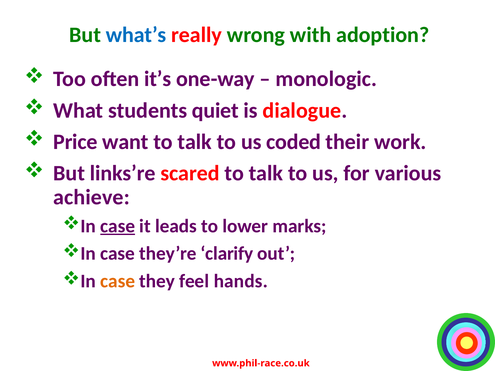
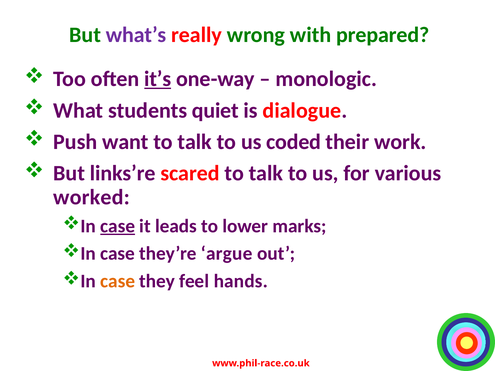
what’s colour: blue -> purple (136, 35)
adoption: adoption -> prepared (383, 35)
it’s underline: none -> present (158, 79)
Price: Price -> Push (75, 142)
achieve: achieve -> worked (92, 197)
clarify: clarify -> argue (227, 254)
